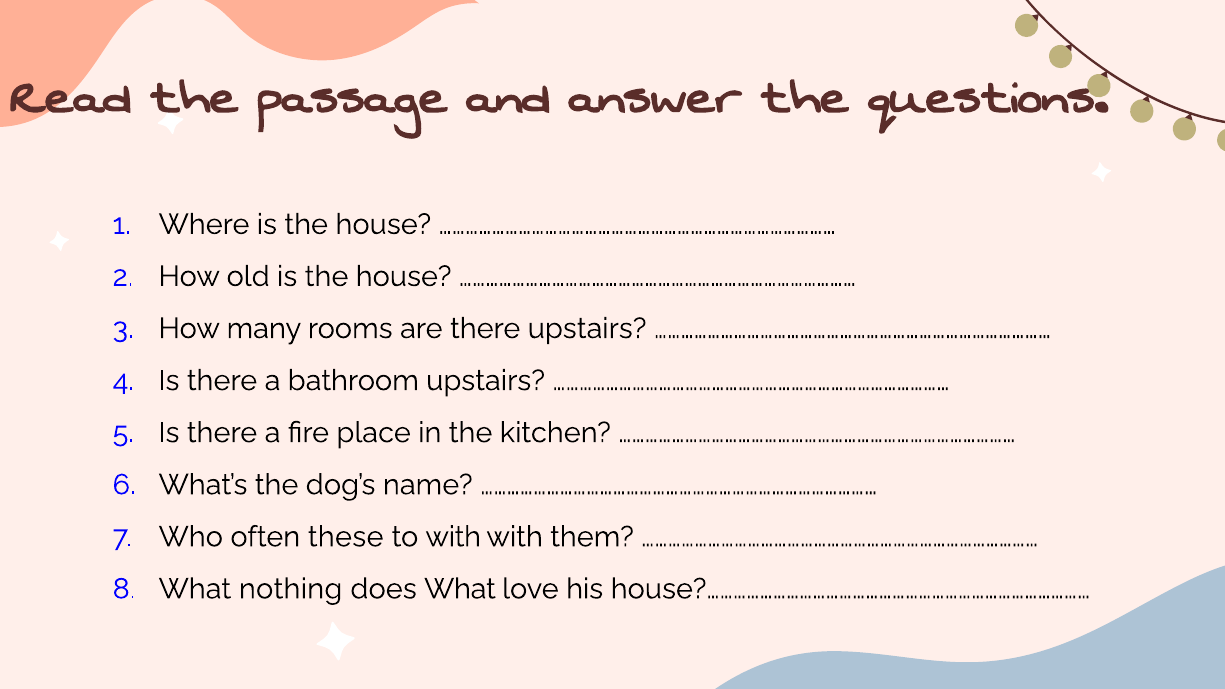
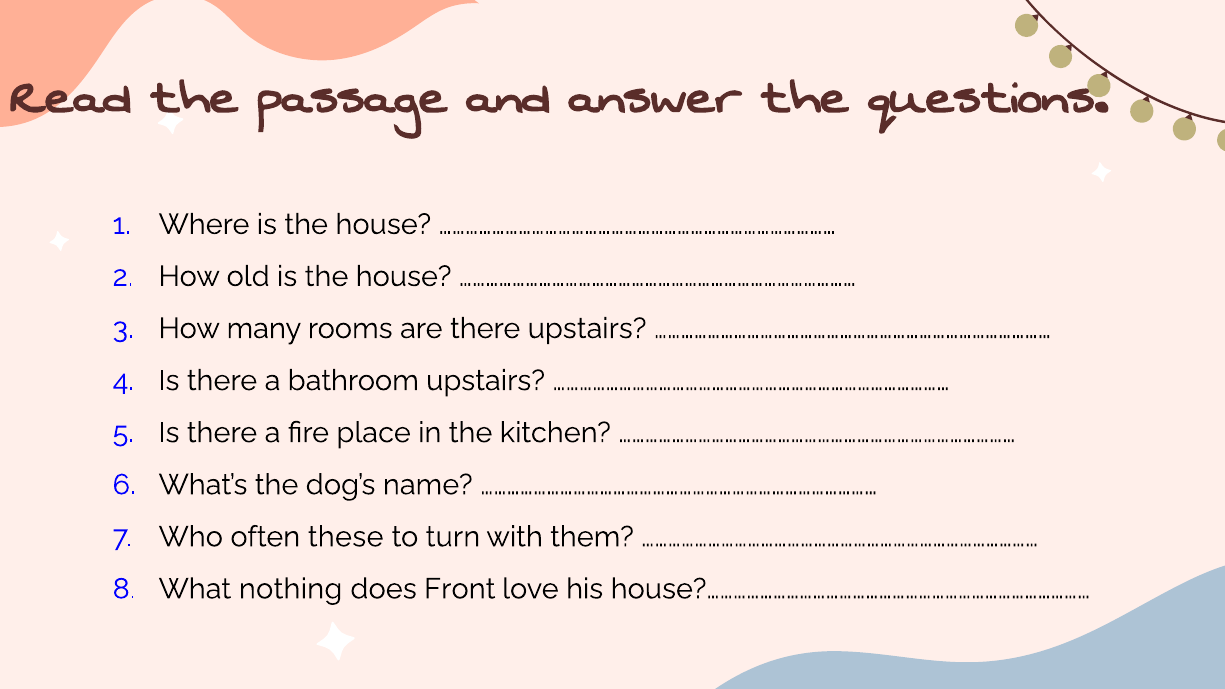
to with: with -> turn (453, 537)
does What: What -> Front (460, 589)
